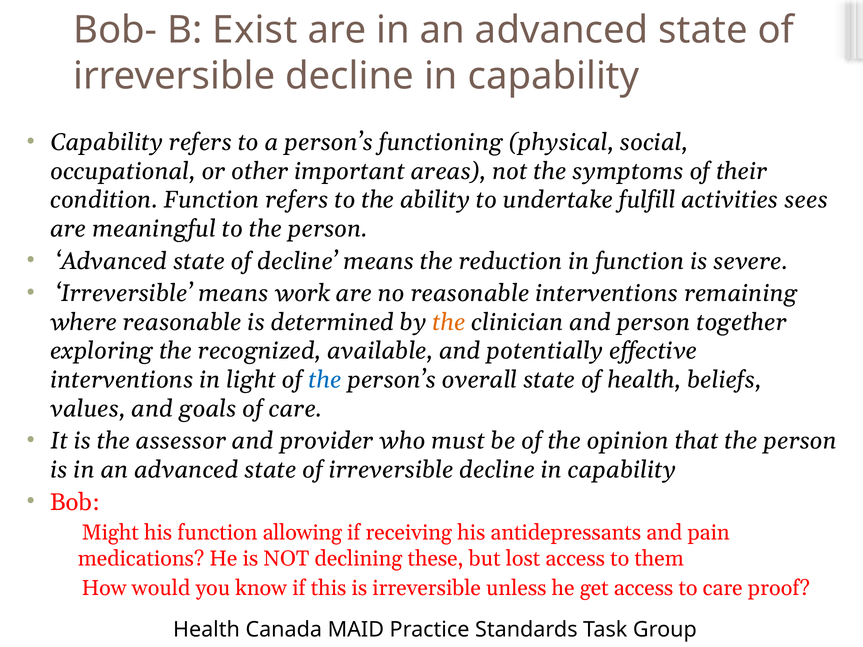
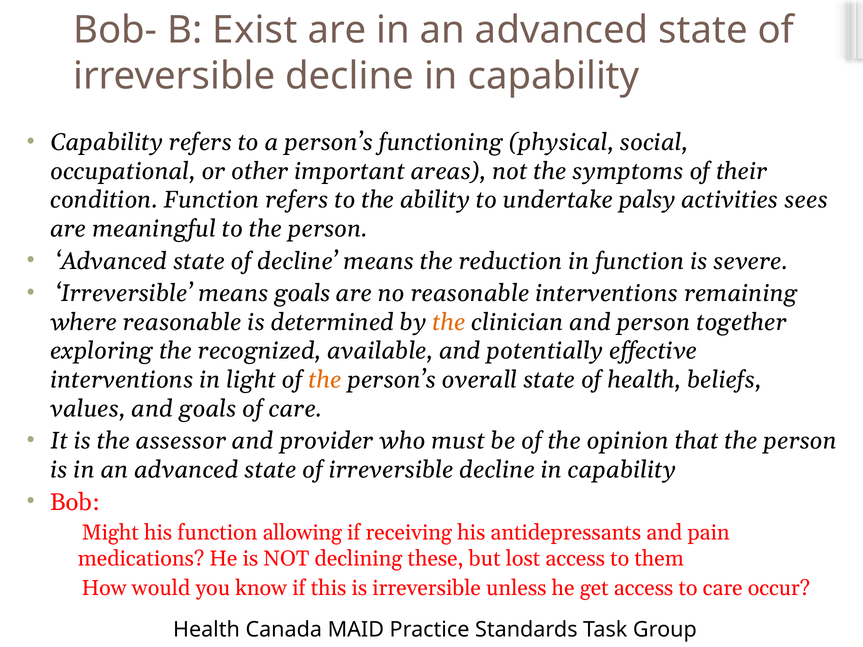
fulfill: fulfill -> palsy (647, 200)
means work: work -> goals (302, 294)
the colour: blue -> orange (325, 380)
proof: proof -> occur (779, 588)
